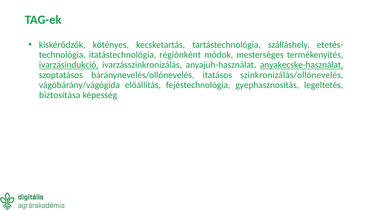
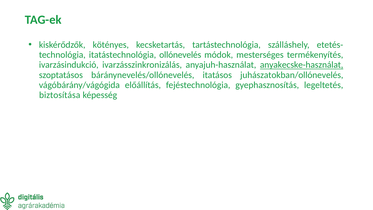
régiónként: régiónként -> ollónevelés (180, 55)
ivarzásindukció underline: present -> none (69, 65)
szinkronizálás/ollónevelés: szinkronizálás/ollónevelés -> juhászatokban/ollónevelés (292, 75)
